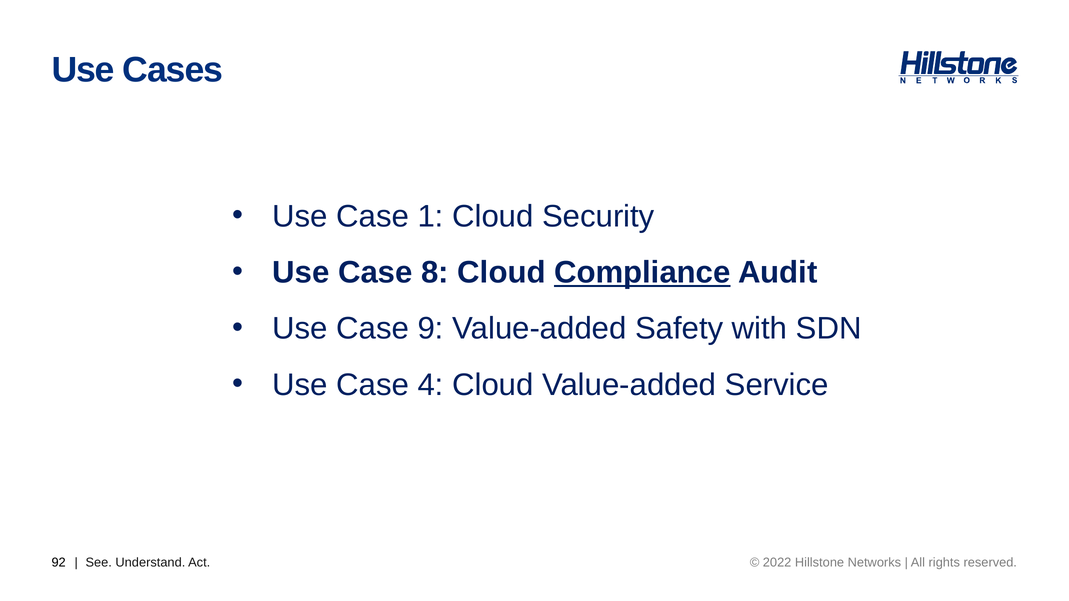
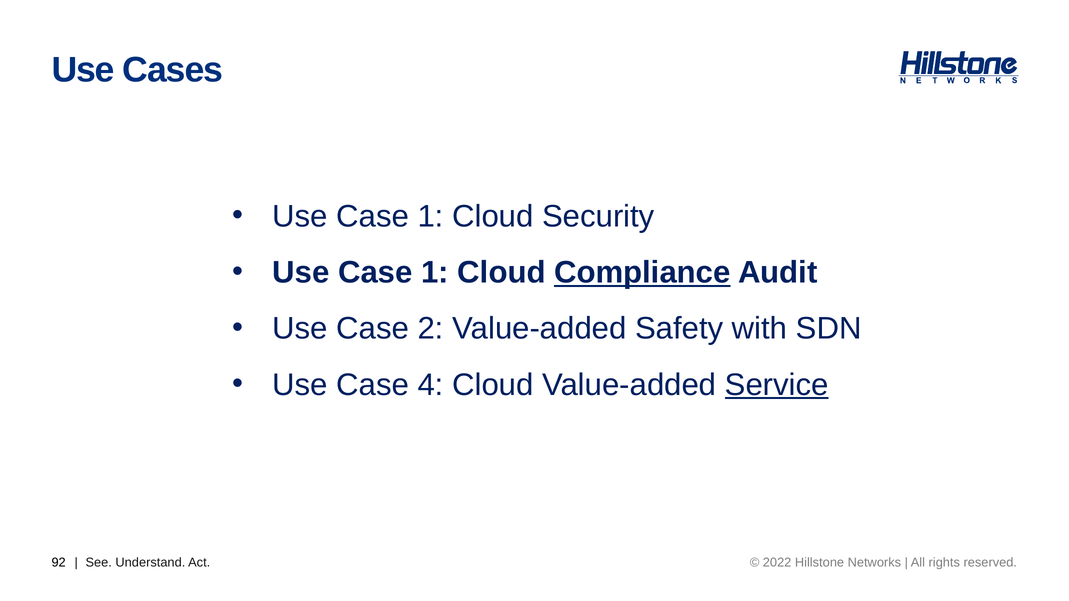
8: 8 -> 1 (435, 273)
9: 9 -> 2 (431, 329)
Service underline: none -> present (777, 385)
